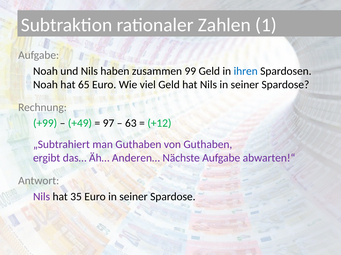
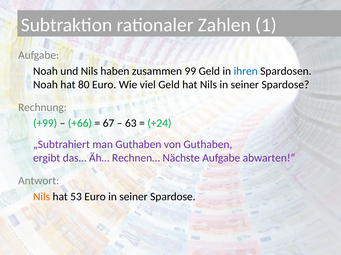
65: 65 -> 80 (84, 85)
+49: +49 -> +66 (80, 124)
97: 97 -> 67 (109, 124)
+12: +12 -> +24 (159, 124)
Anderen…: Anderen… -> Rechnen… (136, 158)
Nils colour: purple -> orange (42, 197)
35: 35 -> 53 (76, 197)
